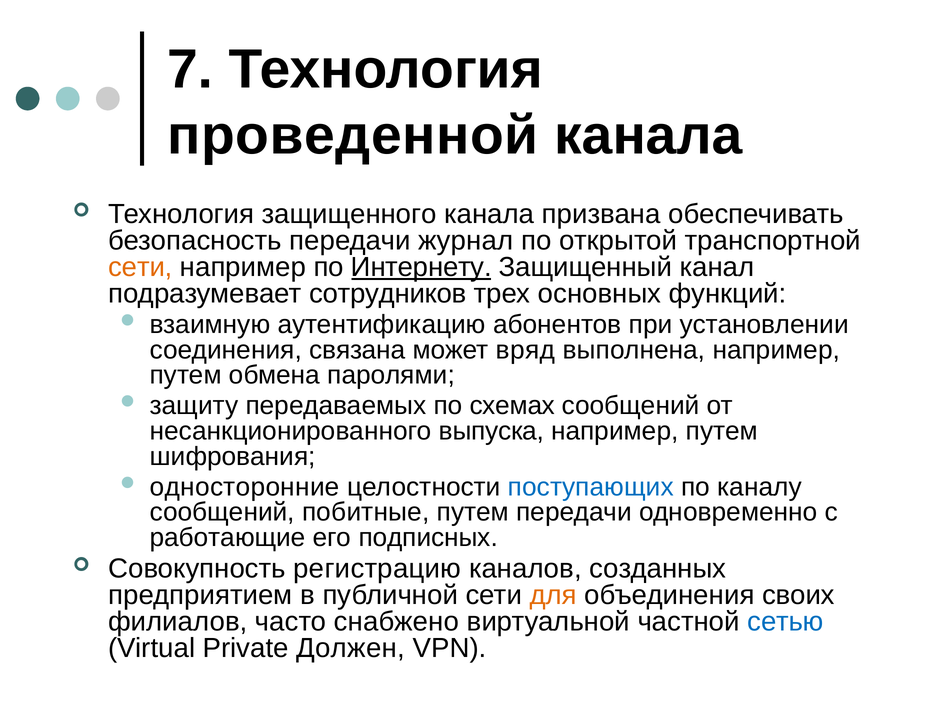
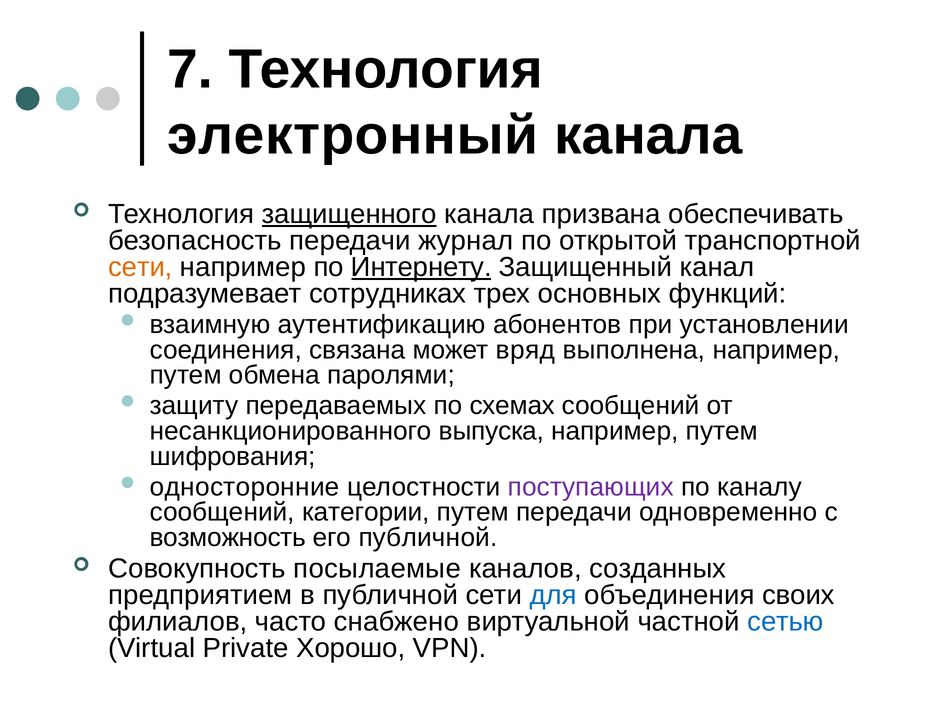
проведенной: проведенной -> электронный (353, 136)
защищенного underline: none -> present (349, 214)
сотрудников: сотрудников -> сотрудниках (388, 294)
поступающих colour: blue -> purple (591, 487)
побитные: побитные -> категории (366, 512)
работающие: работающие -> возможность (228, 538)
его подписных: подписных -> публичной (428, 538)
регистрацию: регистрацию -> посылаемые (377, 569)
для colour: orange -> blue (553, 595)
Должен: Должен -> Хорошо (351, 648)
